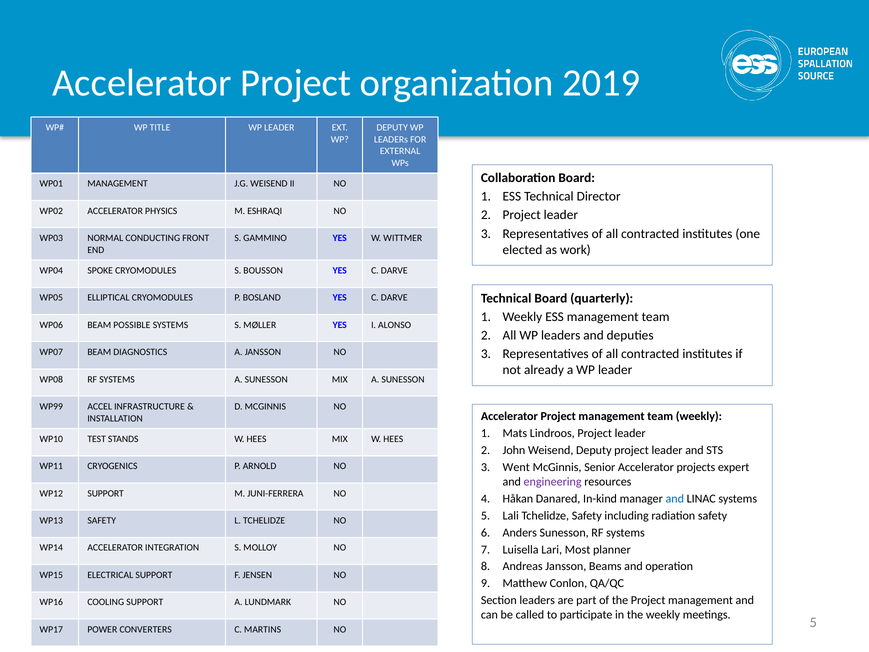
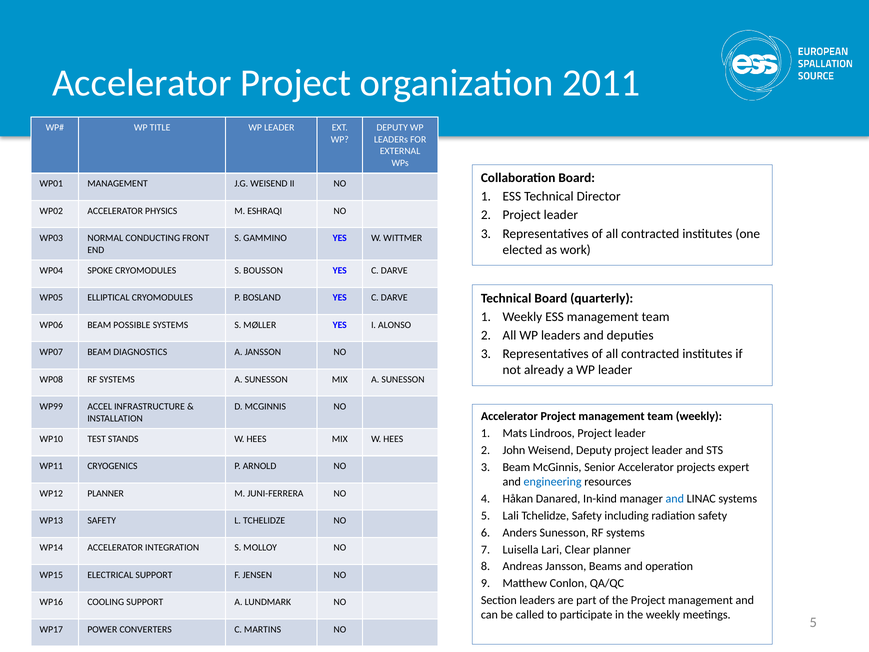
2019: 2019 -> 2011 (601, 83)
Went: Went -> Beam (516, 467)
engineering colour: purple -> blue (553, 482)
WP12 SUPPORT: SUPPORT -> PLANNER (106, 493)
Most: Most -> Clear (578, 549)
